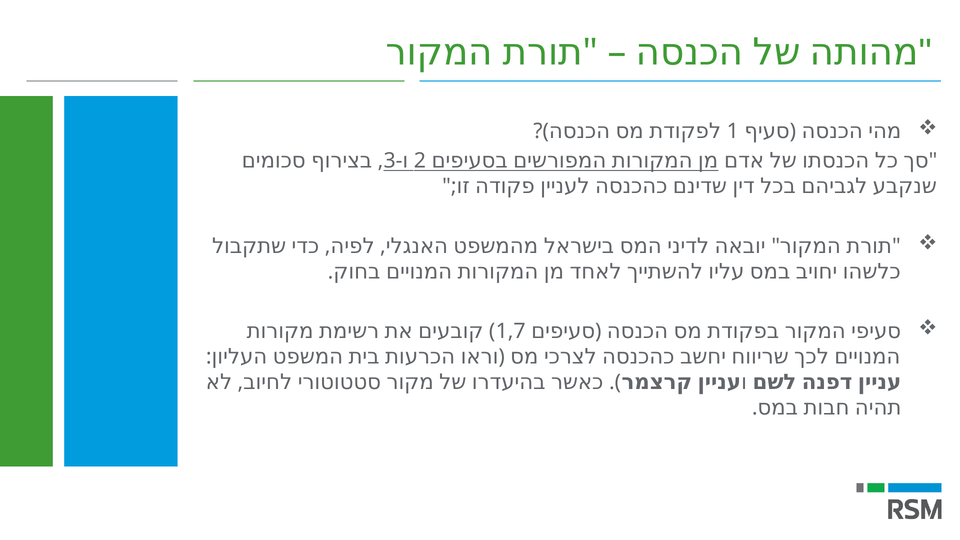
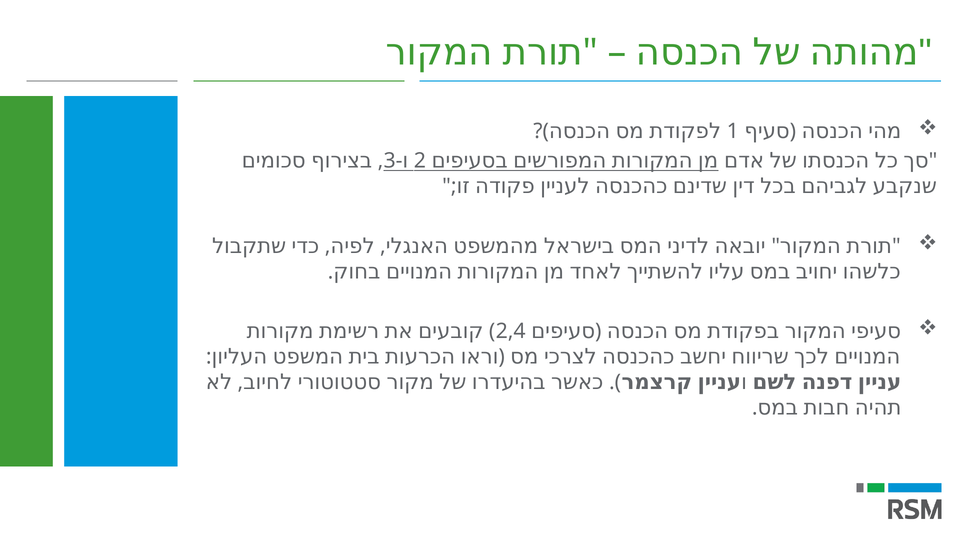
1,7: 1,7 -> 2,4 (511, 331)
